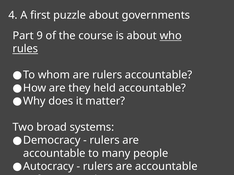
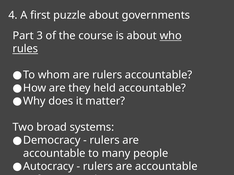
9: 9 -> 3 (40, 36)
